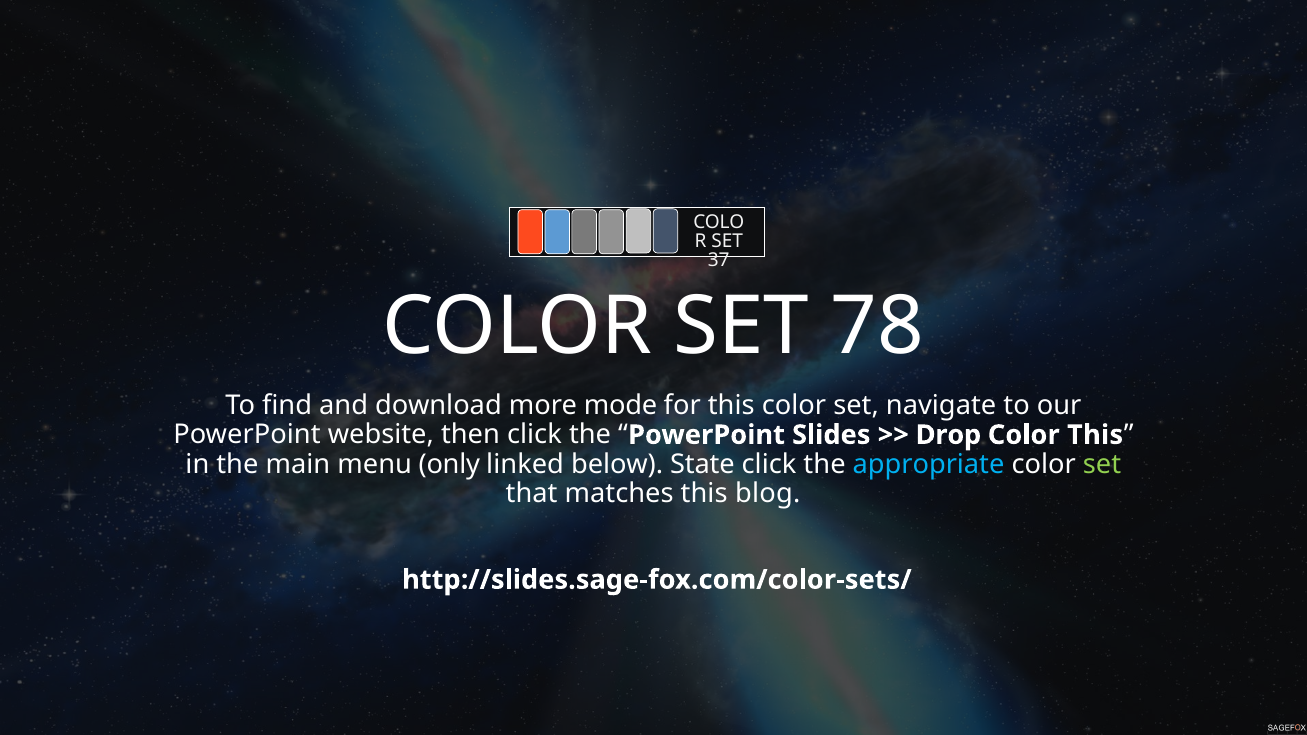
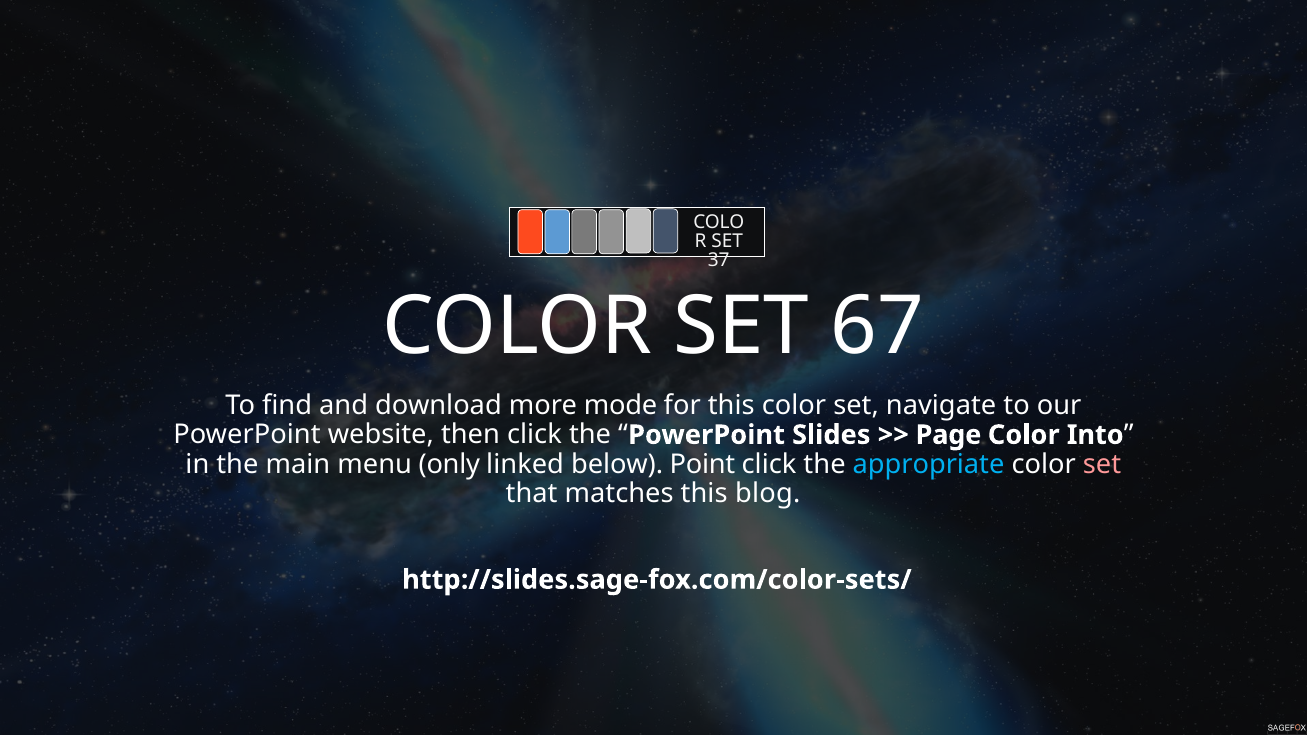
78: 78 -> 67 (877, 327)
Drop: Drop -> Page (948, 435)
Color This: This -> Into (1095, 435)
State: State -> Point (702, 464)
set colour: light green -> pink (1102, 464)
